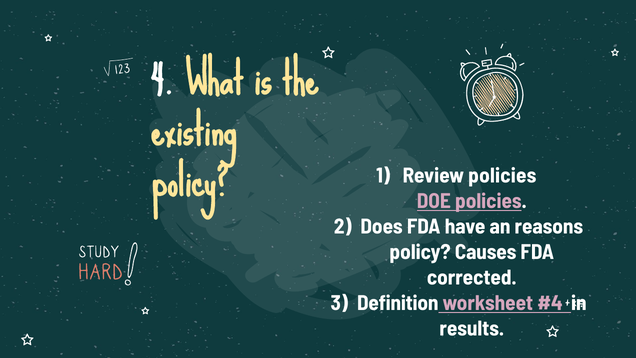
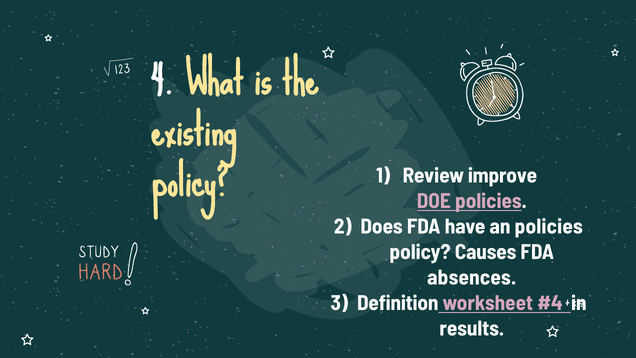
Review policies: policies -> improve (503, 176)
an reasons: reasons -> policies (549, 227)
corrected: corrected -> absences (472, 278)
